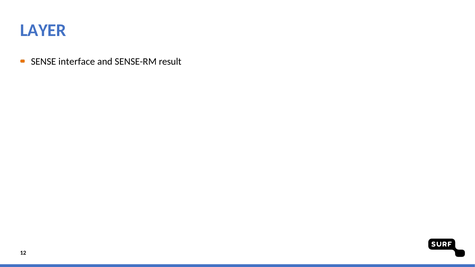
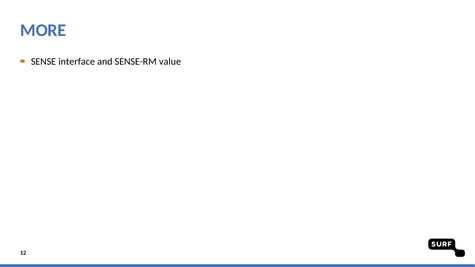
LAYER: LAYER -> MORE (43, 30)
result: result -> value (170, 62)
